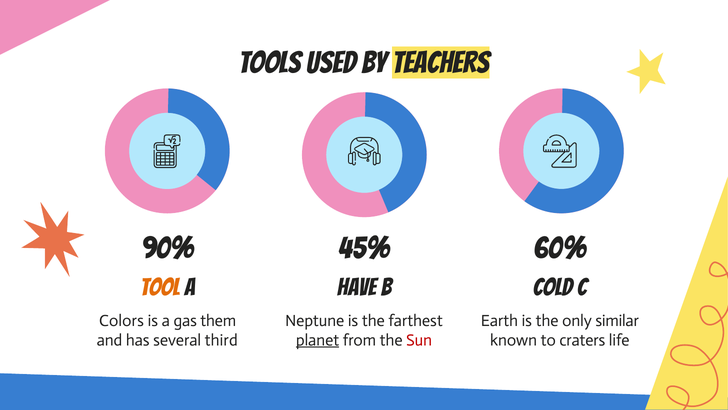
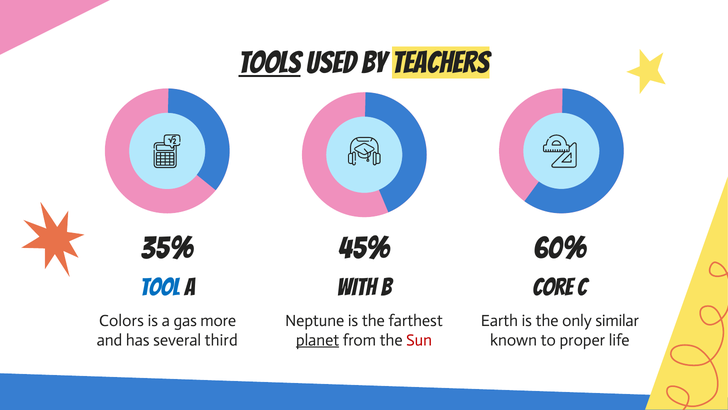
TOOLS underline: none -> present (270, 63)
90%: 90% -> 35% (167, 249)
TOOL colour: orange -> blue (160, 287)
HAVE: HAVE -> WITH (357, 287)
COLD: COLD -> CORE (553, 287)
them: them -> more (218, 321)
craters: craters -> proper (582, 340)
